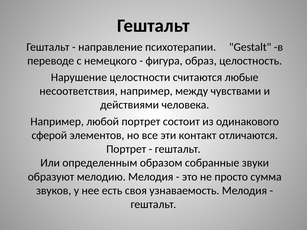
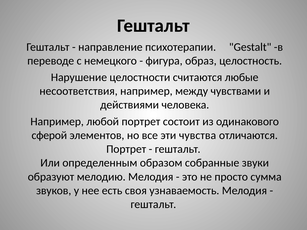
контакт: контакт -> чувства (198, 135)
